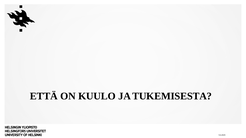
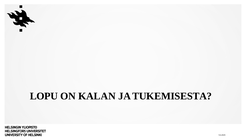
ETTÄ: ETTÄ -> LOPU (44, 96)
KUULO: KUULO -> KALAN (97, 96)
